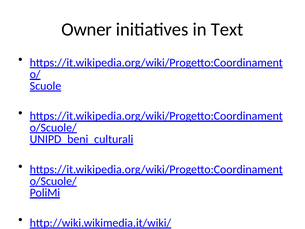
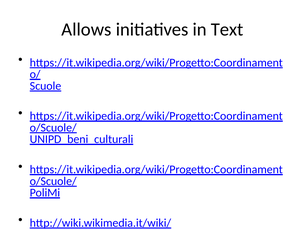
Owner: Owner -> Allows (87, 30)
